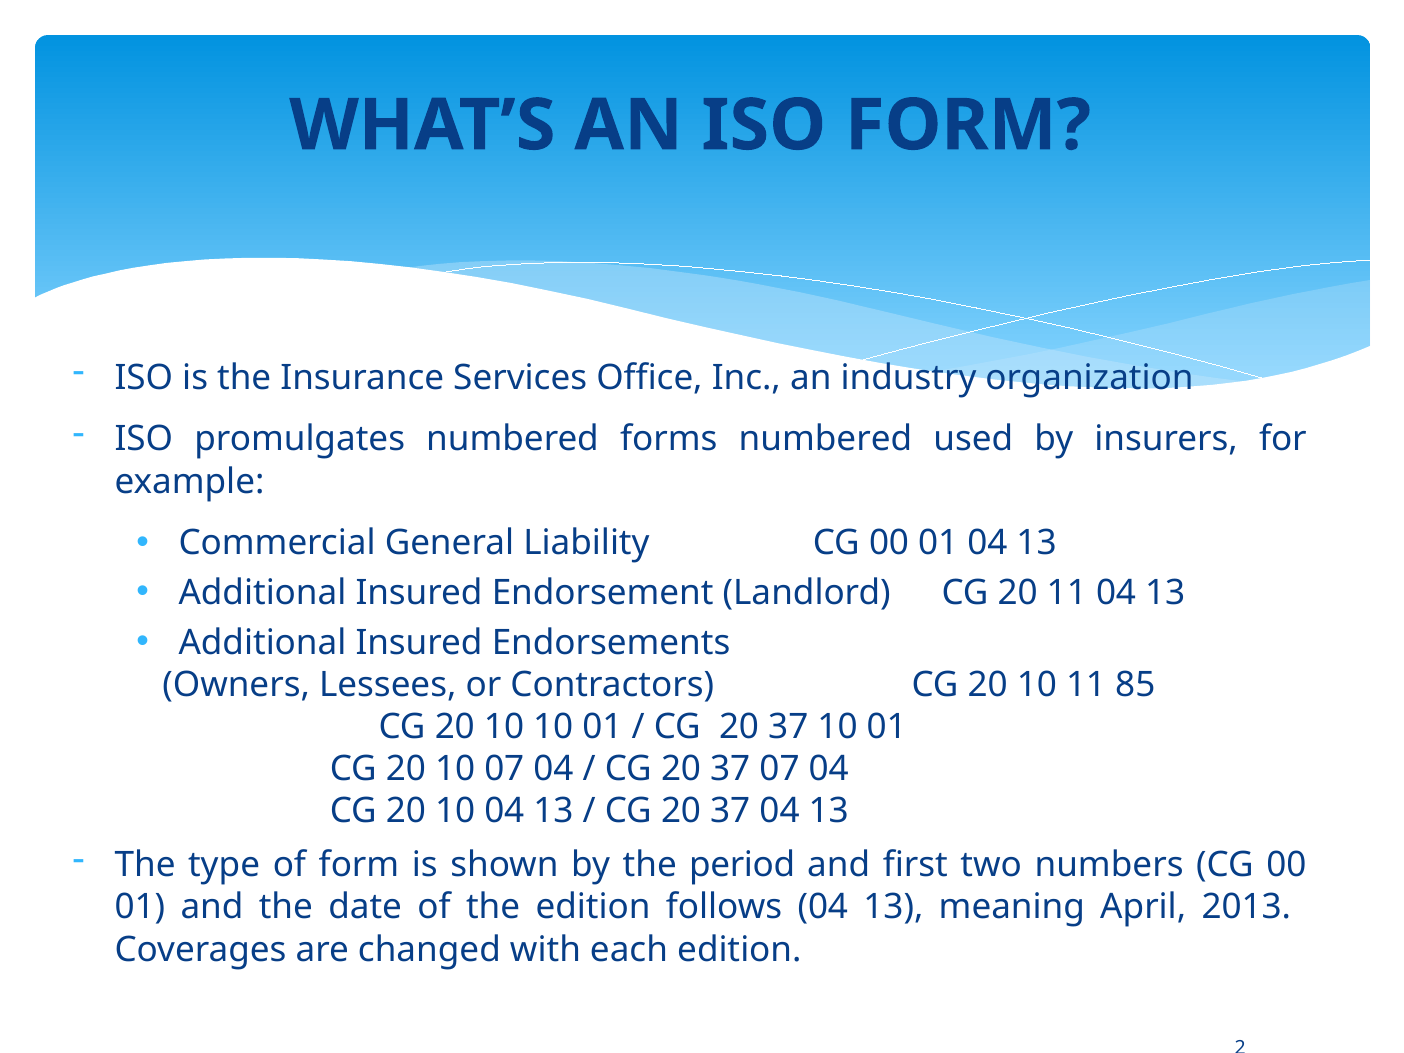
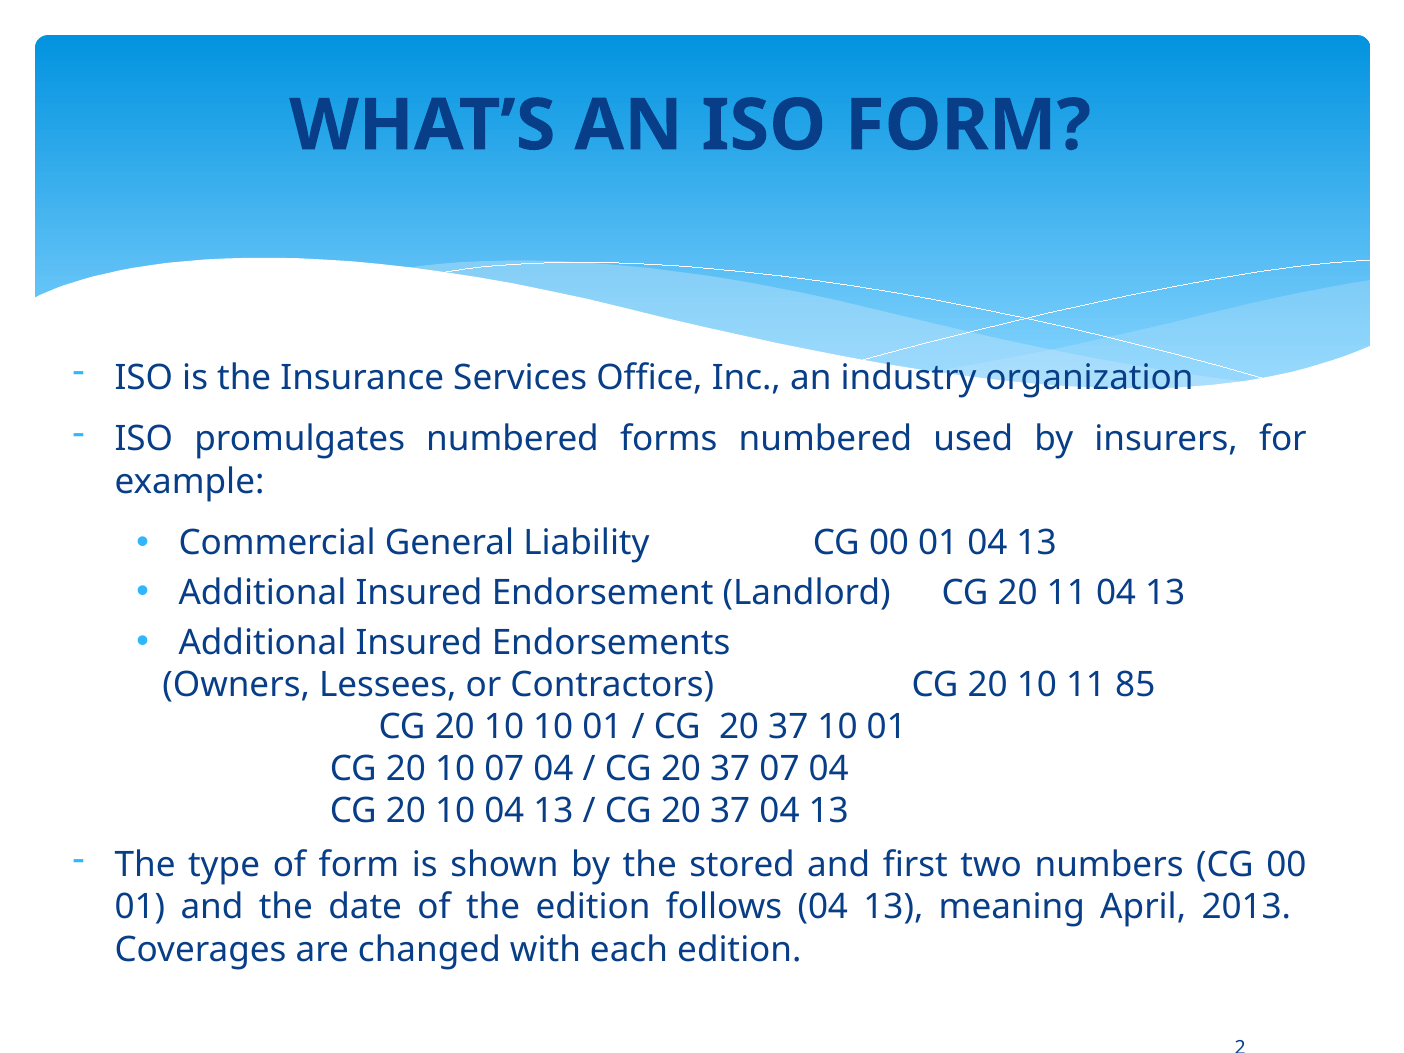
period: period -> stored (742, 865)
